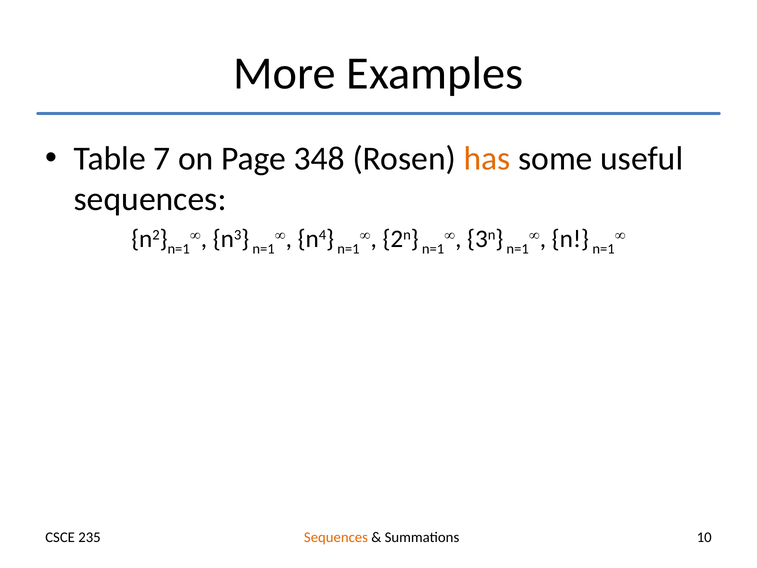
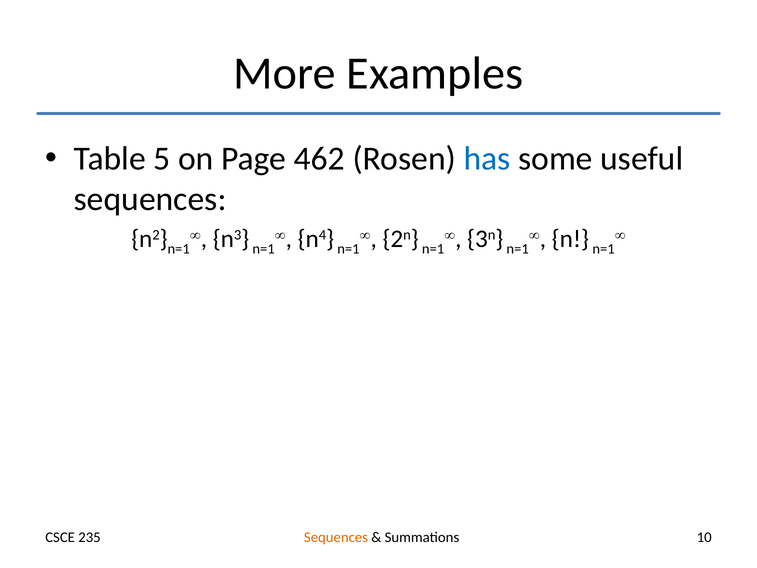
7: 7 -> 5 (162, 159)
348: 348 -> 462 (319, 159)
has colour: orange -> blue (487, 159)
